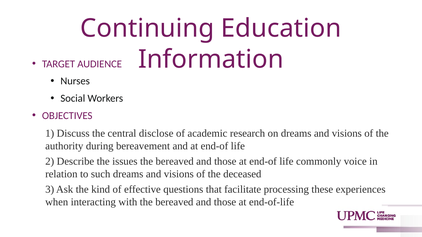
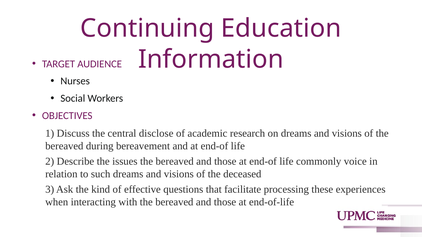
authority: authority -> bereaved (64, 146)
